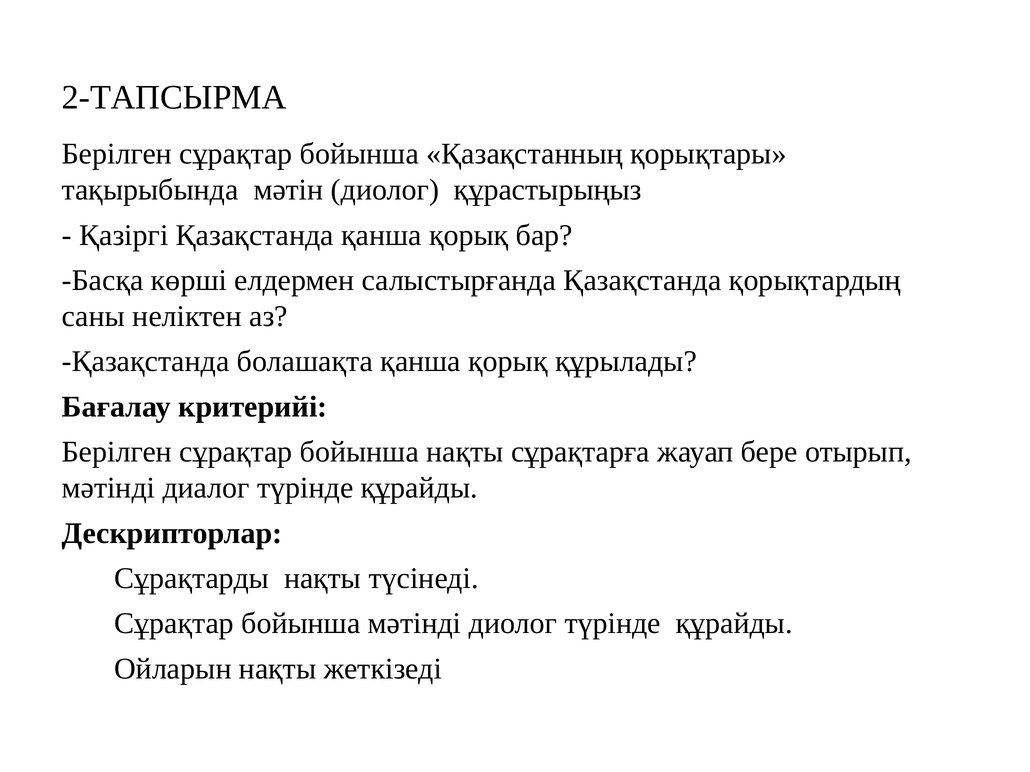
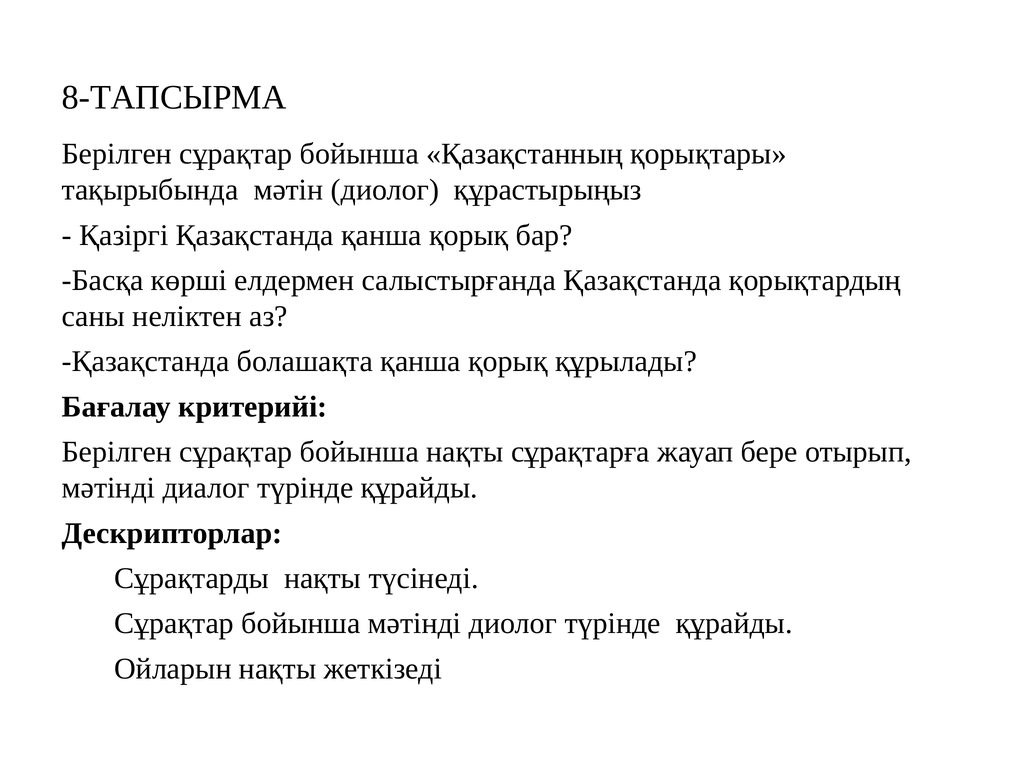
2-ТАПСЫРМА: 2-ТАПСЫРМА -> 8-ТАПСЫРМА (174, 98)
